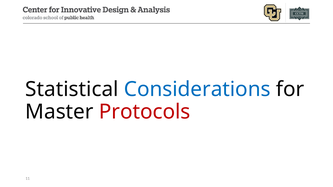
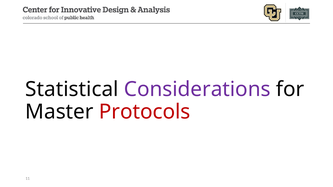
Considerations colour: blue -> purple (197, 90)
